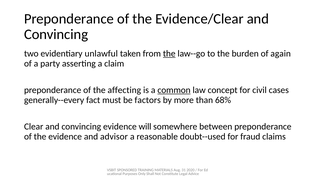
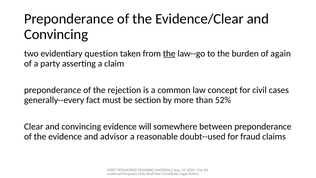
unlawful: unlawful -> question (101, 53)
affecting: affecting -> rejection (124, 90)
common underline: present -> none (174, 90)
factors: factors -> section (148, 100)
68%: 68% -> 52% (223, 100)
